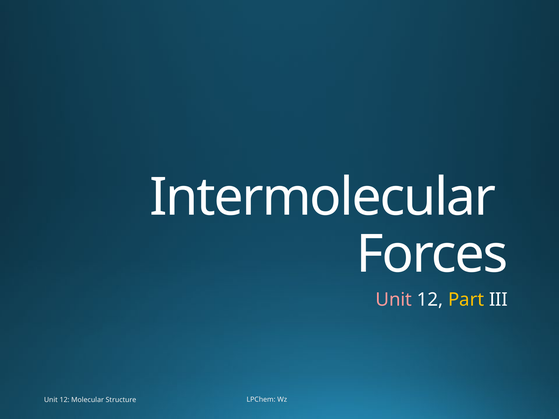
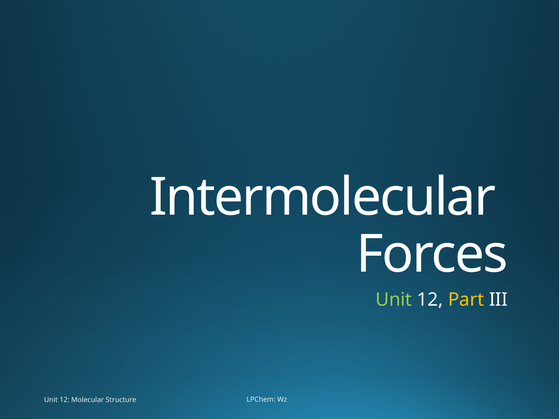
Unit colour: pink -> light green (394, 300)
